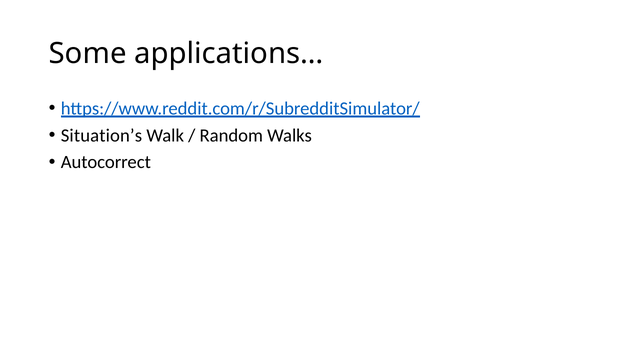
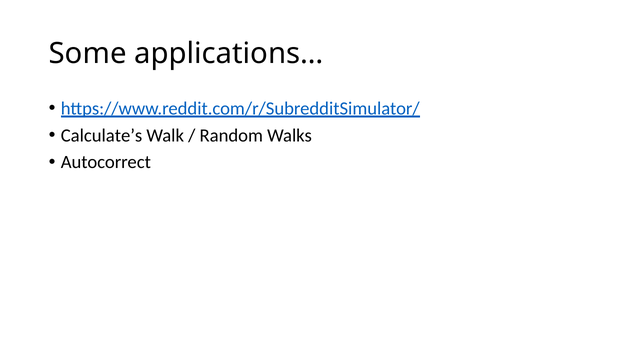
Situation’s: Situation’s -> Calculate’s (102, 135)
